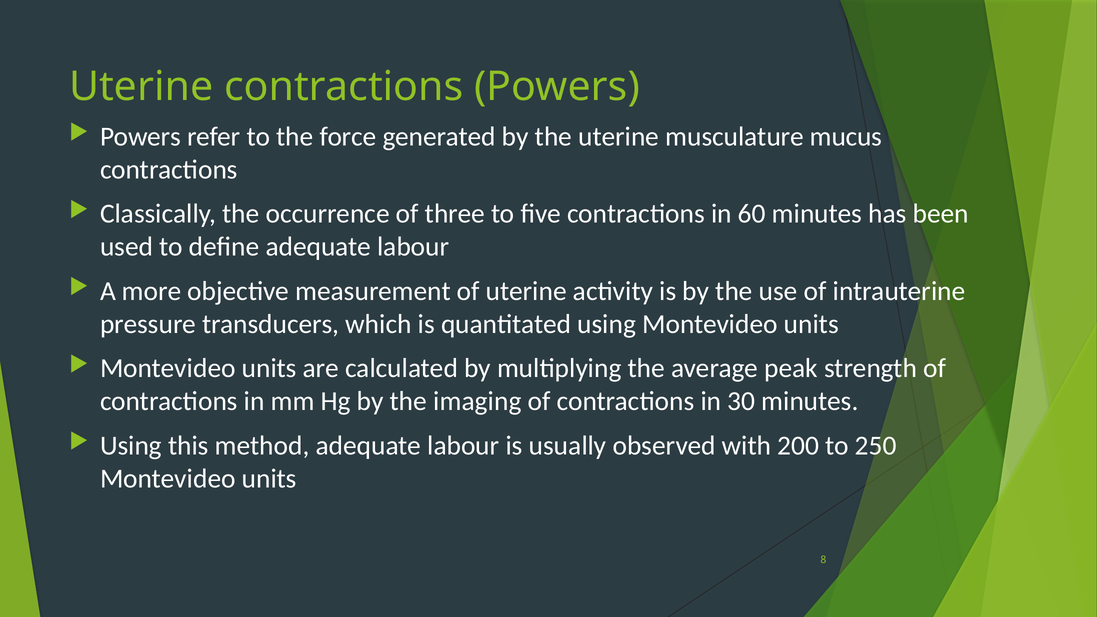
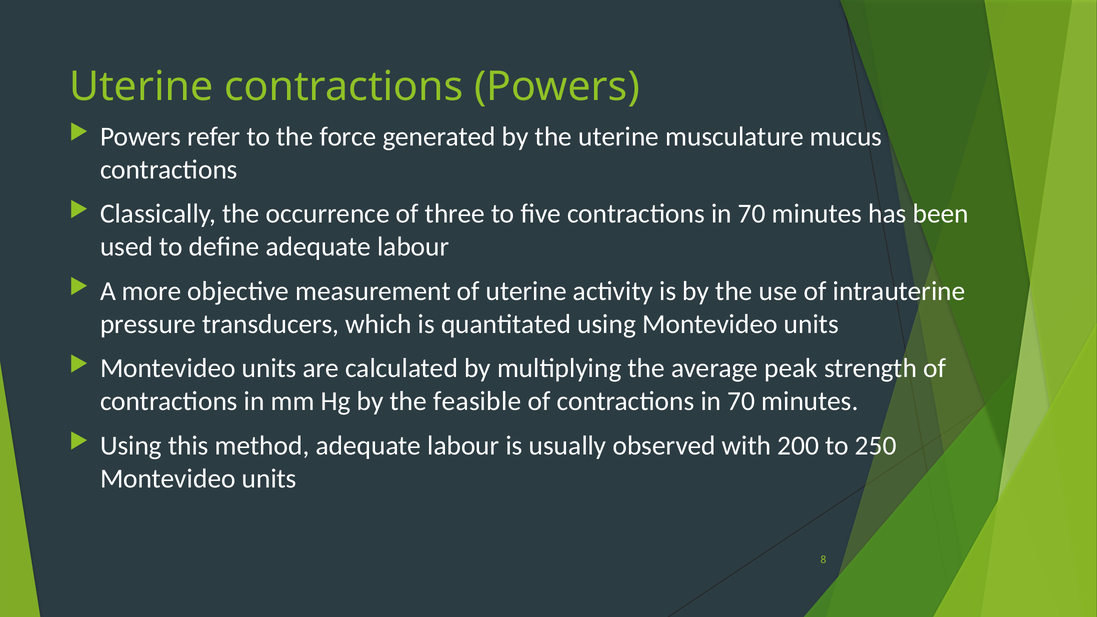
five contractions in 60: 60 -> 70 (752, 214)
imaging: imaging -> feasible (477, 401)
of contractions in 30: 30 -> 70 (741, 401)
